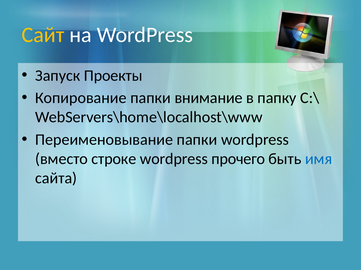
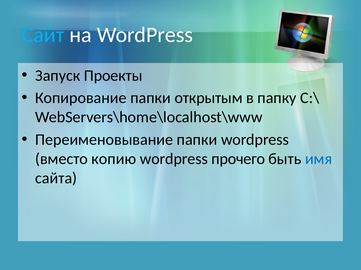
Сайт colour: yellow -> light blue (43, 35)
внимание: внимание -> открытым (209, 98)
строке: строке -> копию (114, 159)
